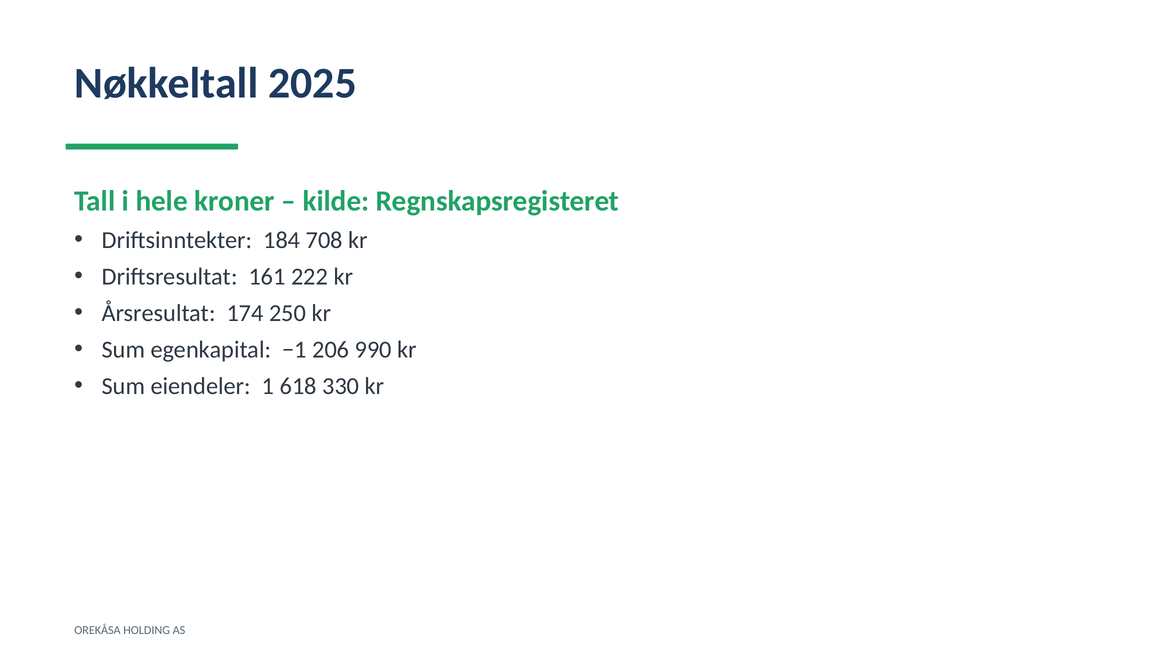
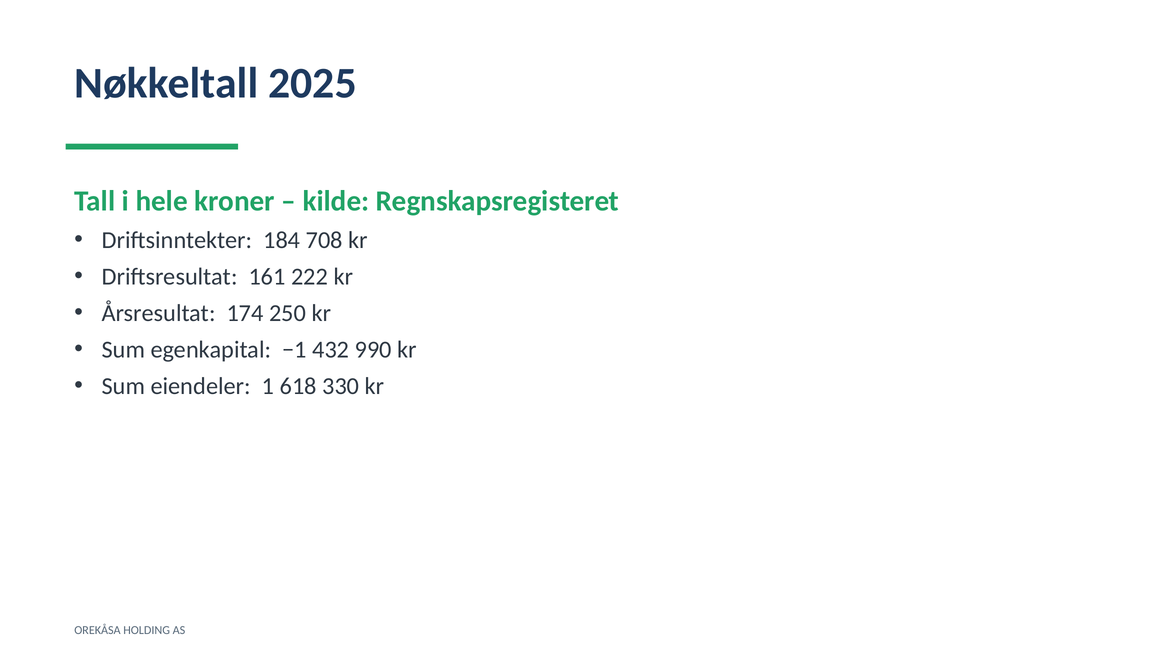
206: 206 -> 432 (331, 350)
